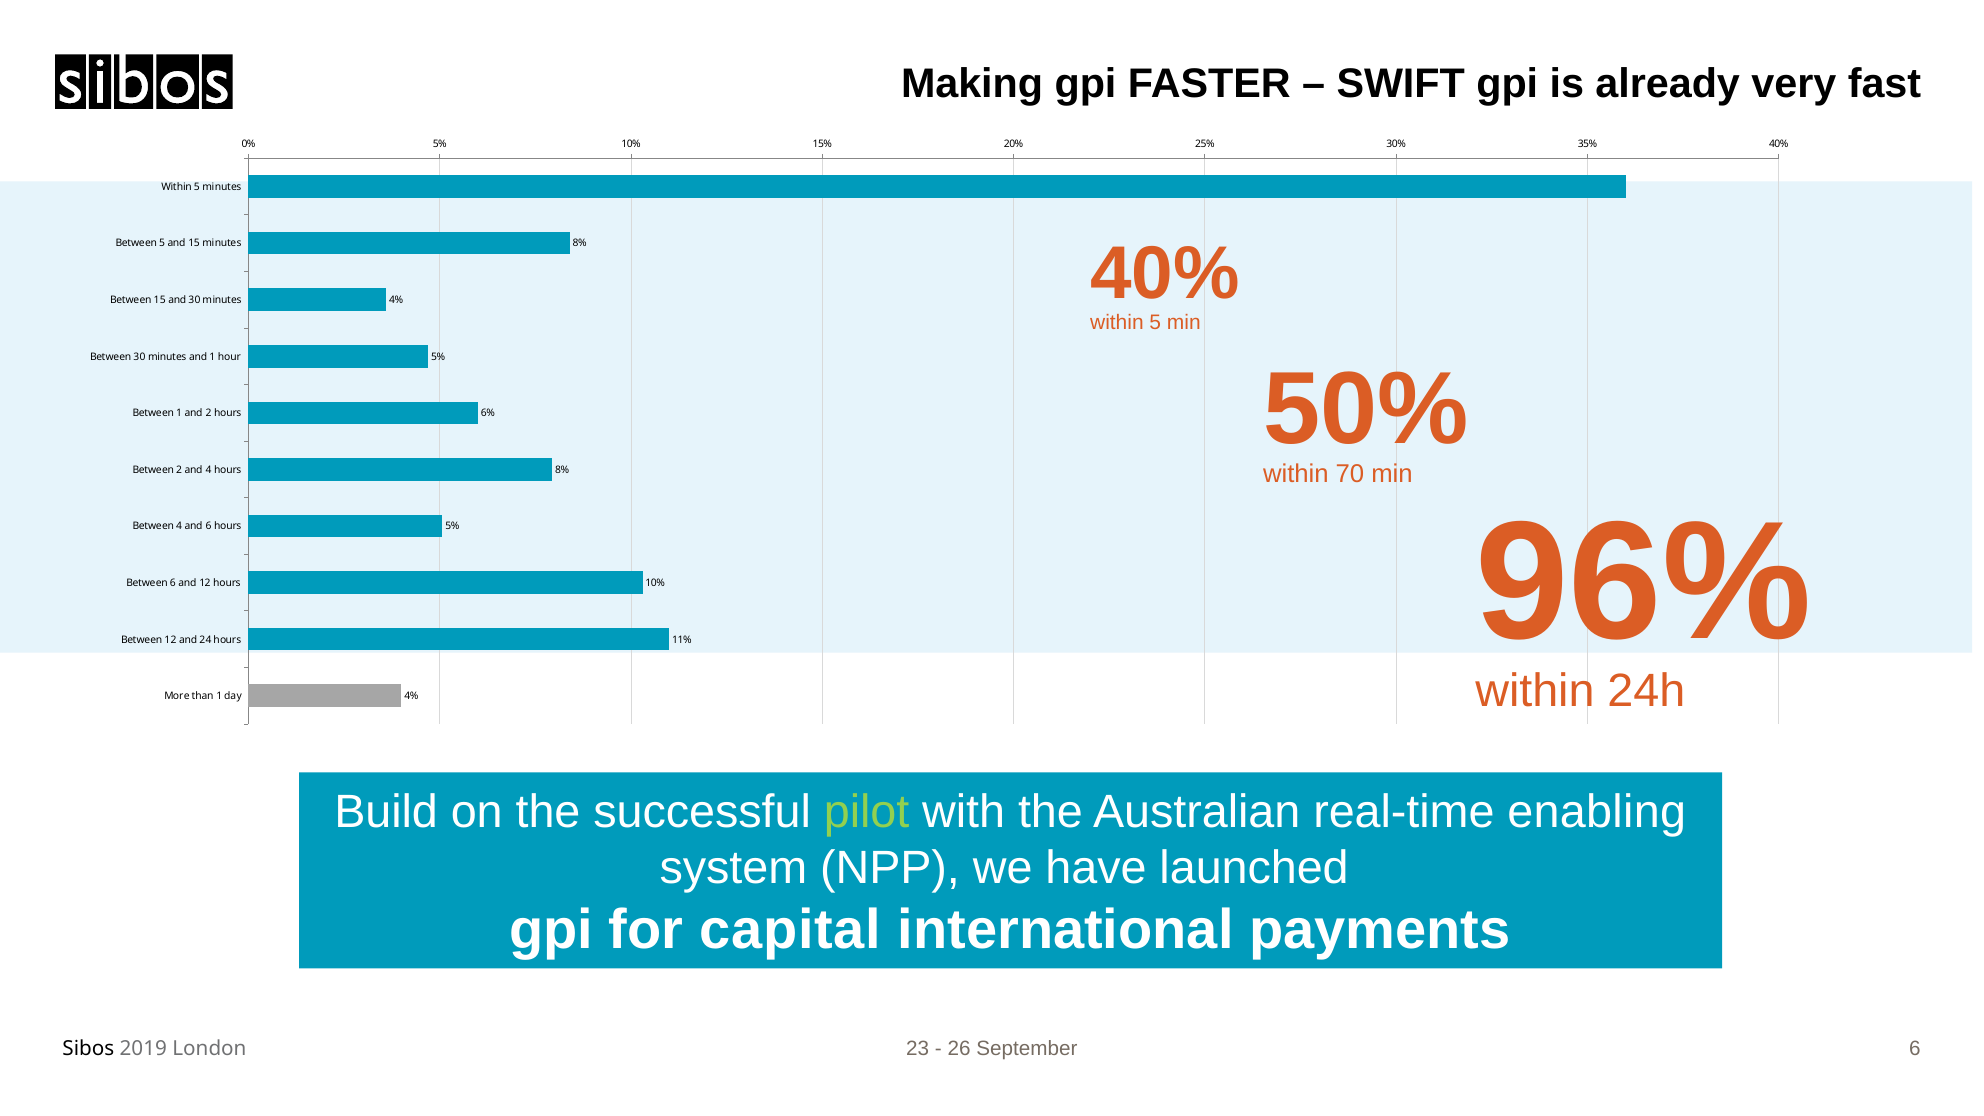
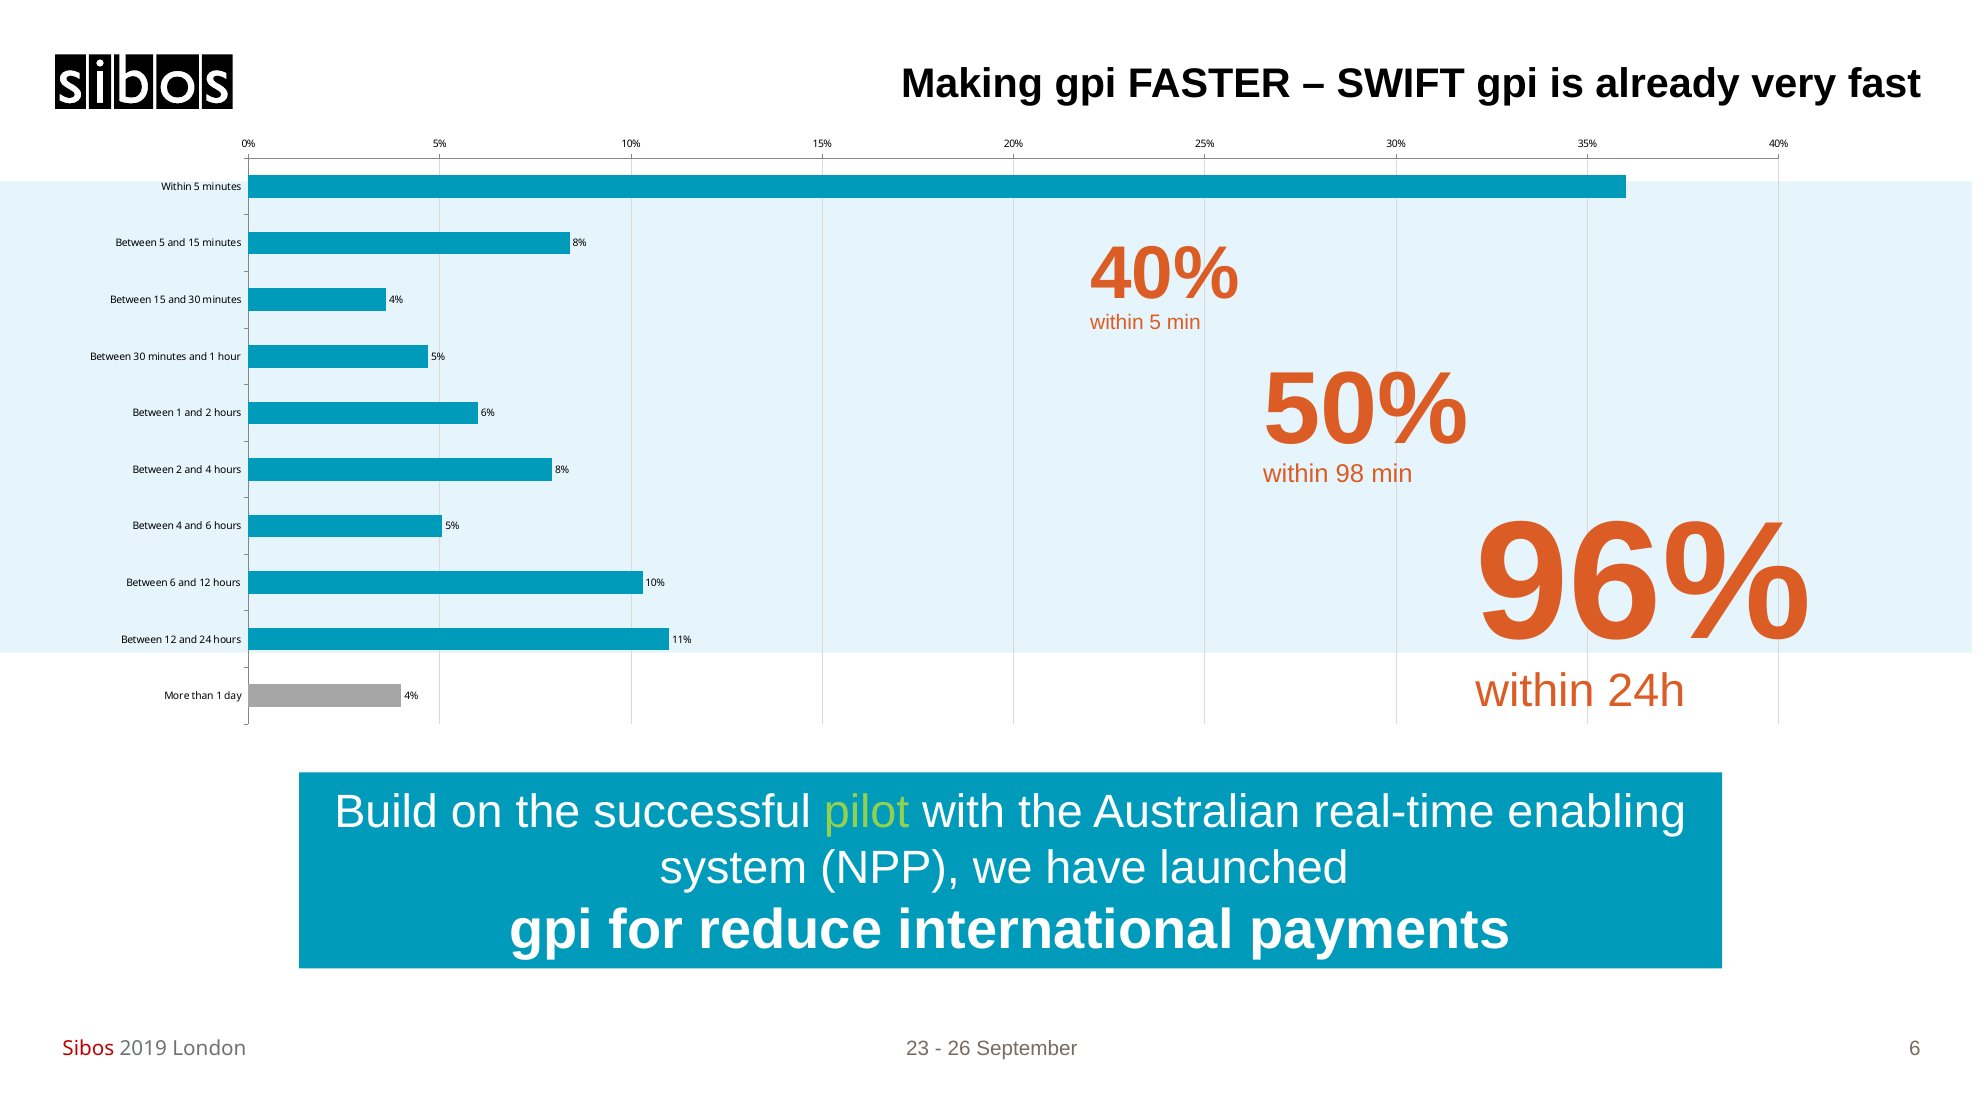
70: 70 -> 98 (1350, 474)
capital: capital -> reduce (791, 930)
Sibos colour: black -> red (88, 1049)
